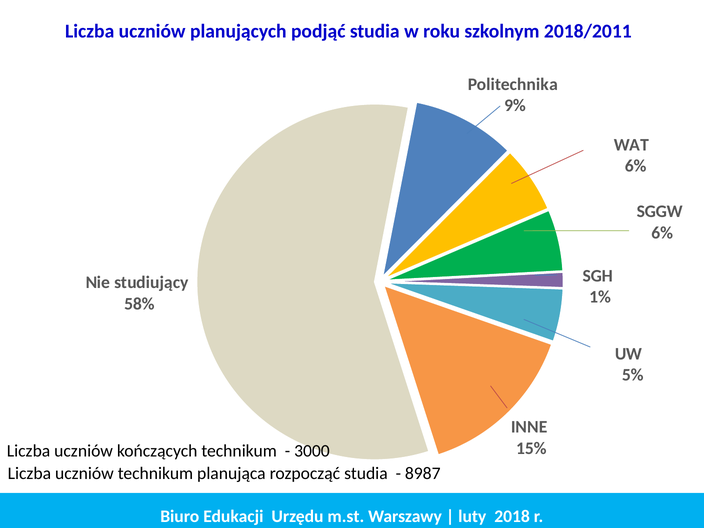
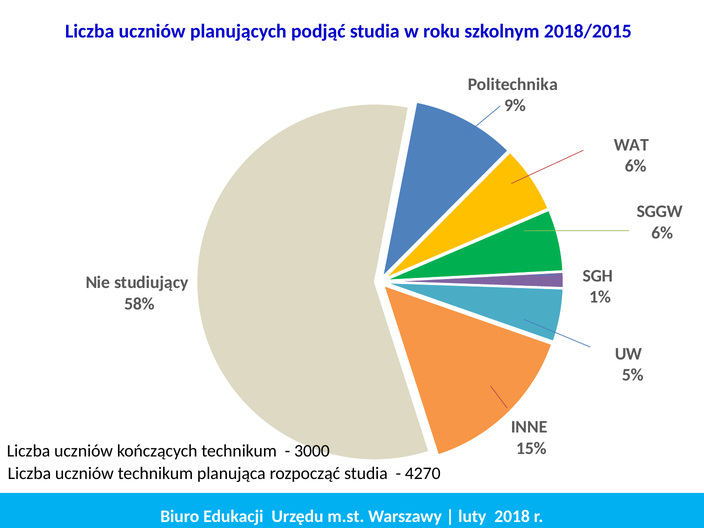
2018/2011: 2018/2011 -> 2018/2015 (588, 31)
8987: 8987 -> 4270 (423, 473)
